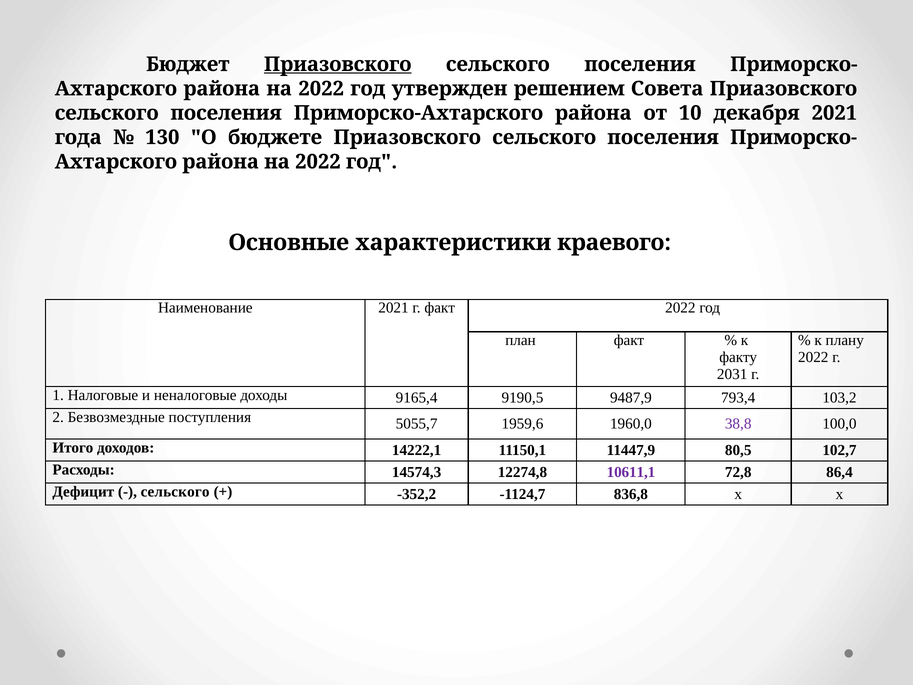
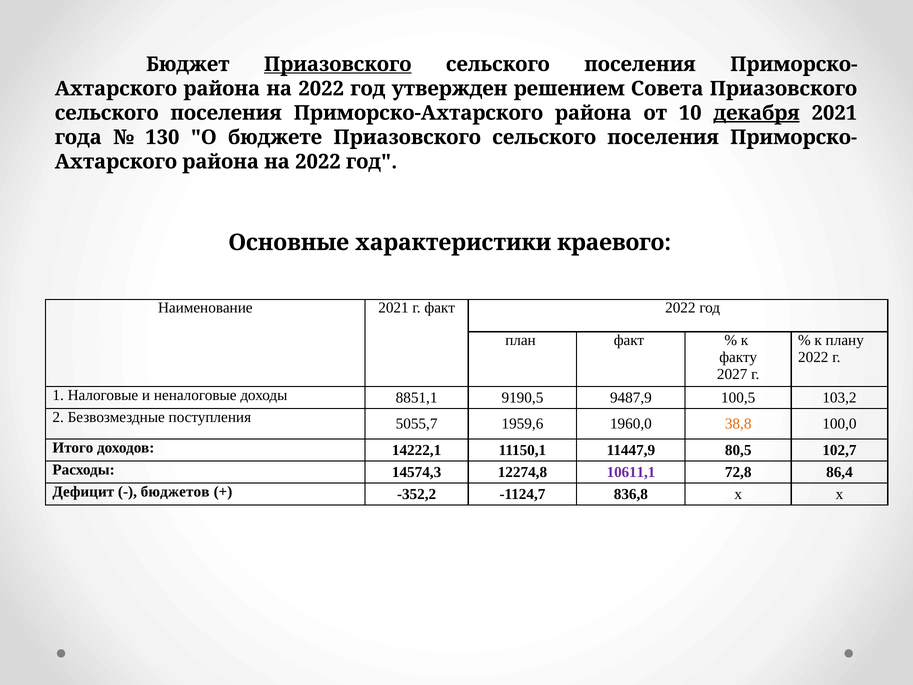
декабря underline: none -> present (757, 113)
2031: 2031 -> 2027 (732, 374)
9165,4: 9165,4 -> 8851,1 (417, 398)
793,4: 793,4 -> 100,5 (738, 398)
38,8 colour: purple -> orange (738, 424)
сельского: сельского -> бюджетов (175, 491)
